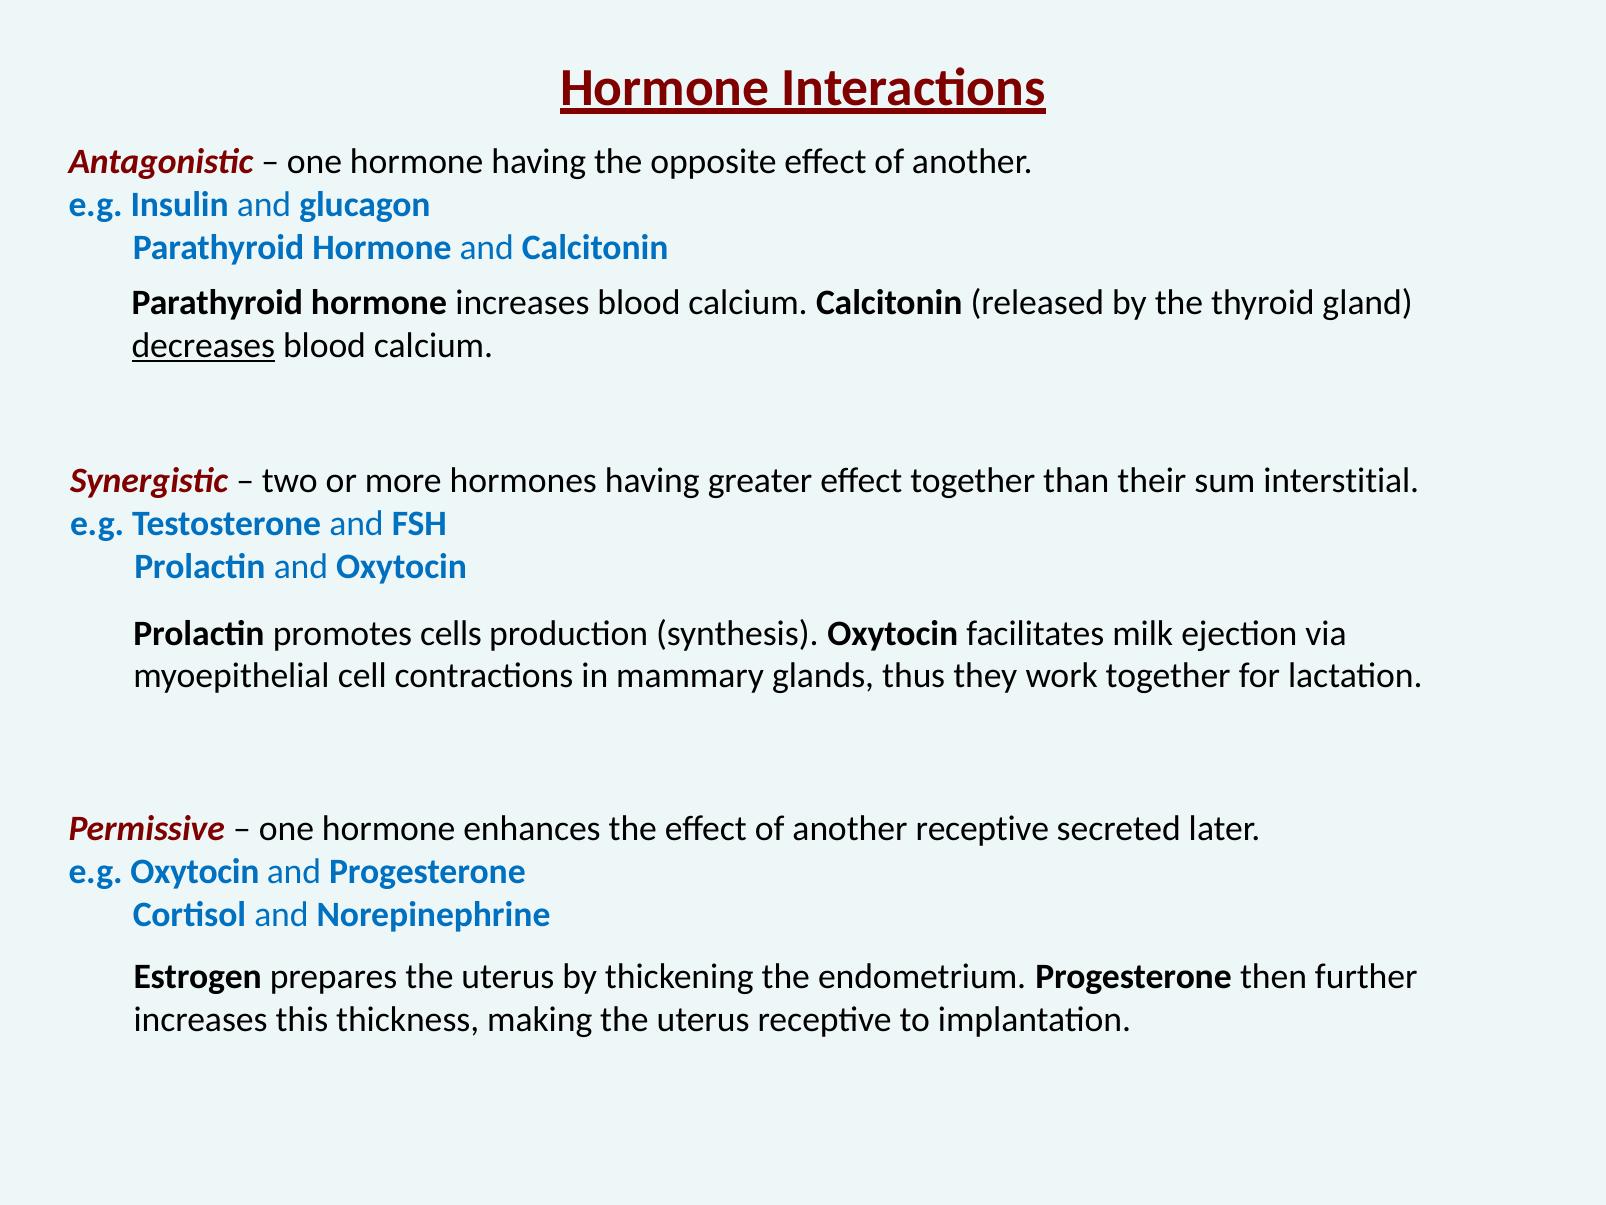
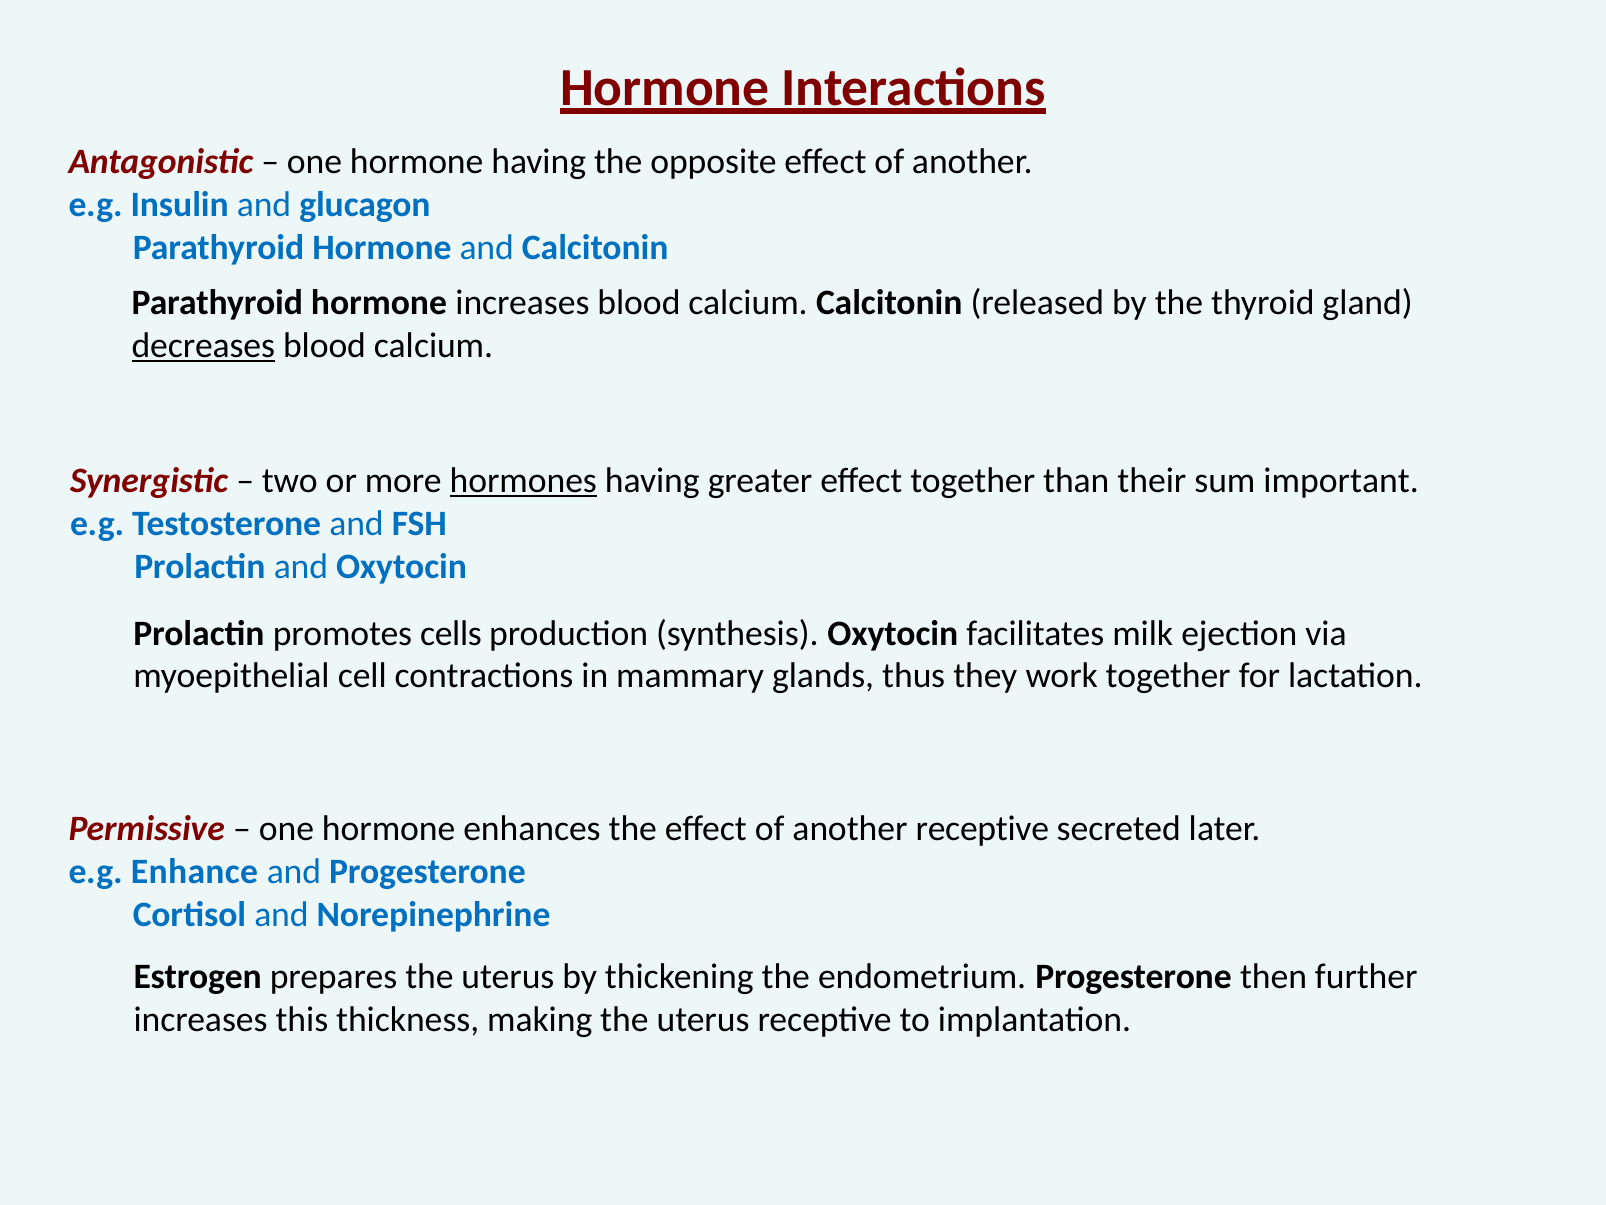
hormones underline: none -> present (523, 481)
interstitial: interstitial -> important (1341, 481)
e.g Oxytocin: Oxytocin -> Enhance (195, 872)
